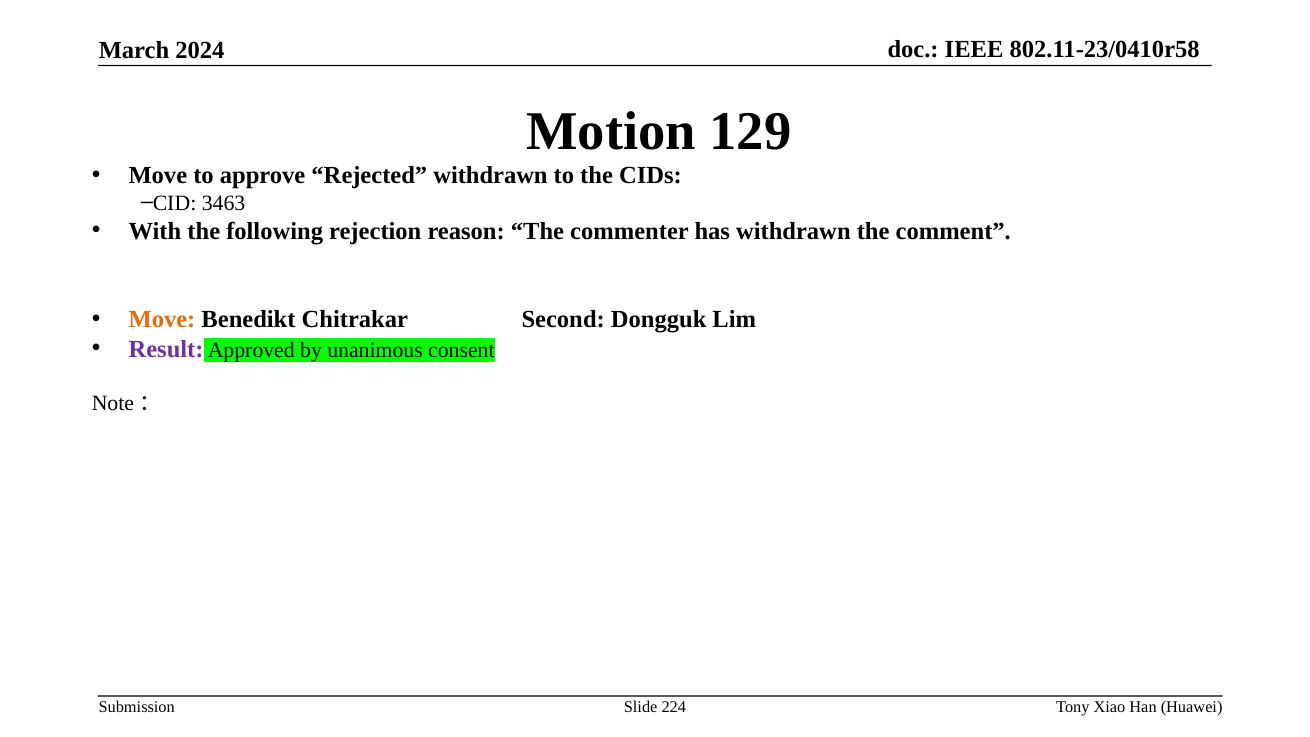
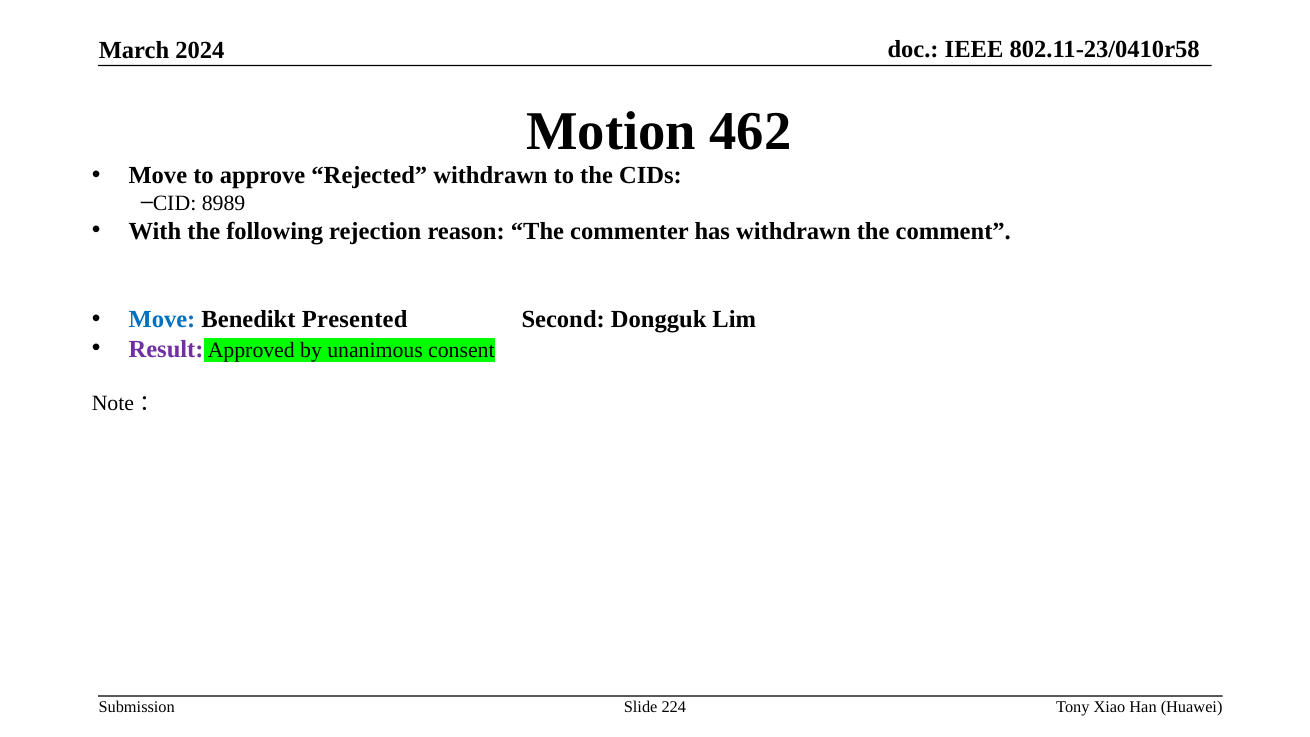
129: 129 -> 462 (751, 132)
3463: 3463 -> 8989 (224, 203)
Move colour: orange -> blue (162, 319)
Chitrakar: Chitrakar -> Presented (355, 319)
